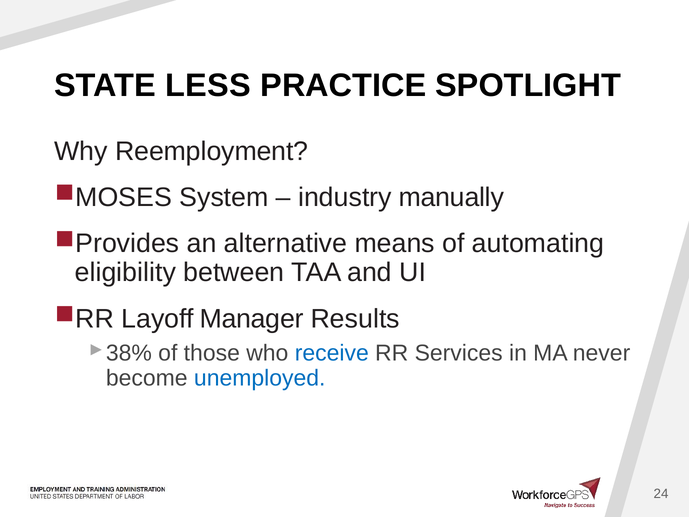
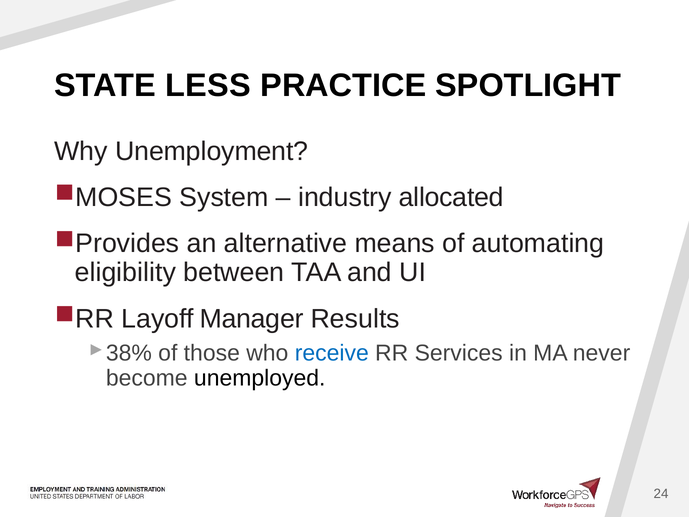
Reemployment: Reemployment -> Unemployment (212, 151)
manually: manually -> allocated (451, 197)
unemployed colour: blue -> black (260, 378)
